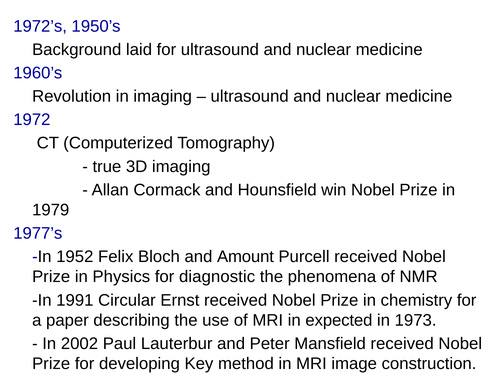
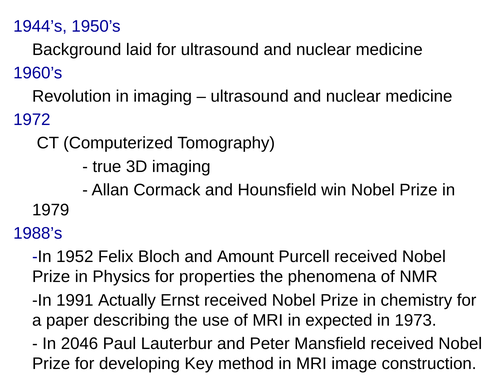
1972’s: 1972’s -> 1944’s (40, 26)
1977’s: 1977’s -> 1988’s (38, 234)
diagnostic: diagnostic -> properties (217, 277)
Circular: Circular -> Actually (127, 301)
2002: 2002 -> 2046 (79, 344)
